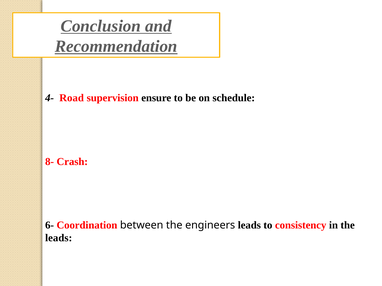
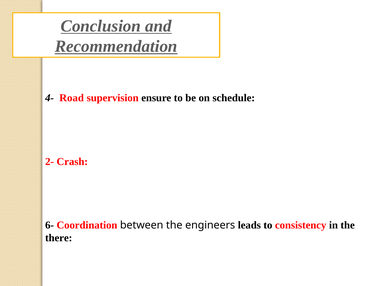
8-: 8- -> 2- (50, 162)
leads: leads -> there (59, 238)
